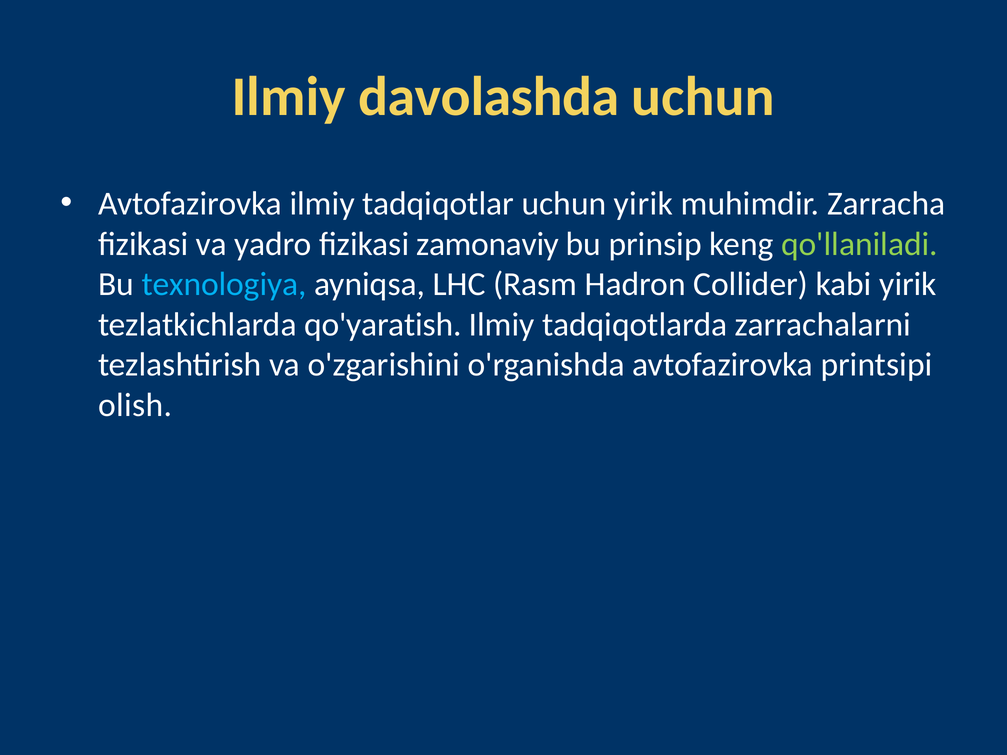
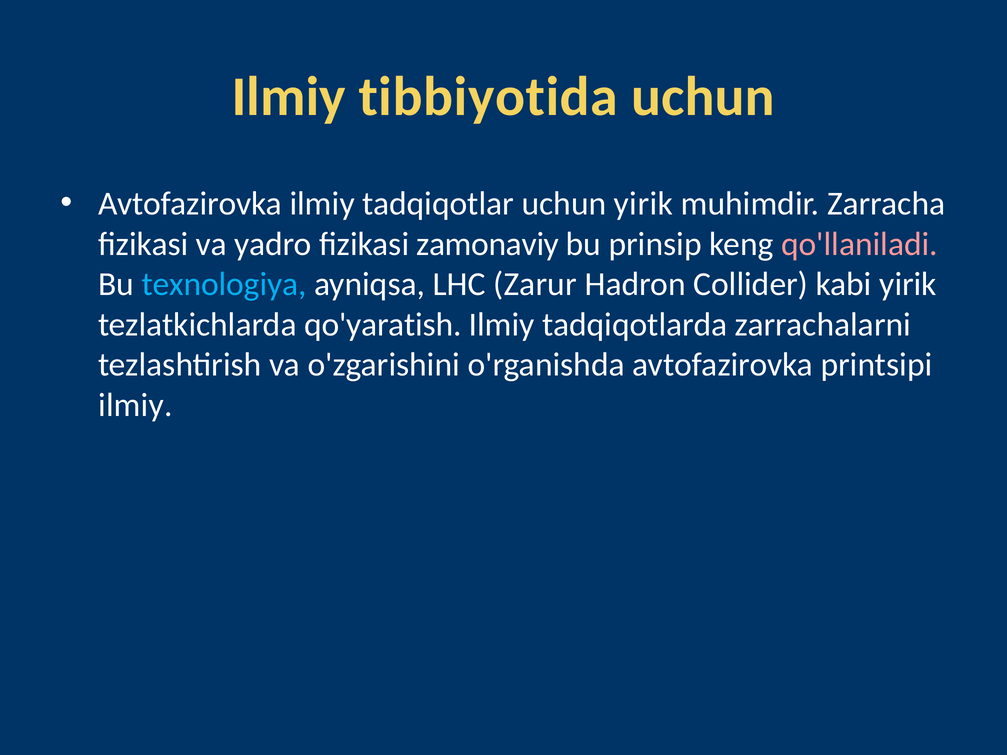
davolashda: davolashda -> tibbiyotida (488, 97)
qo'llaniladi colour: light green -> pink (859, 244)
Rasm: Rasm -> Zarur (535, 284)
olish: olish -> ilmiy (135, 405)
